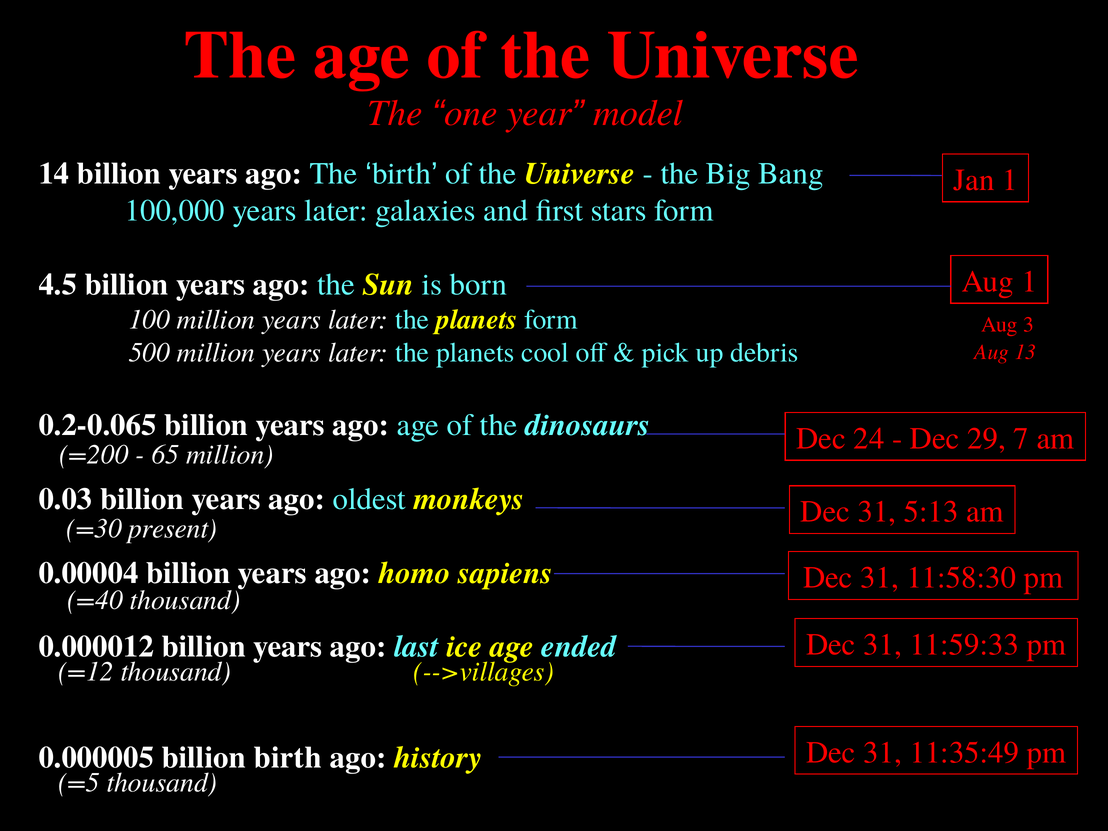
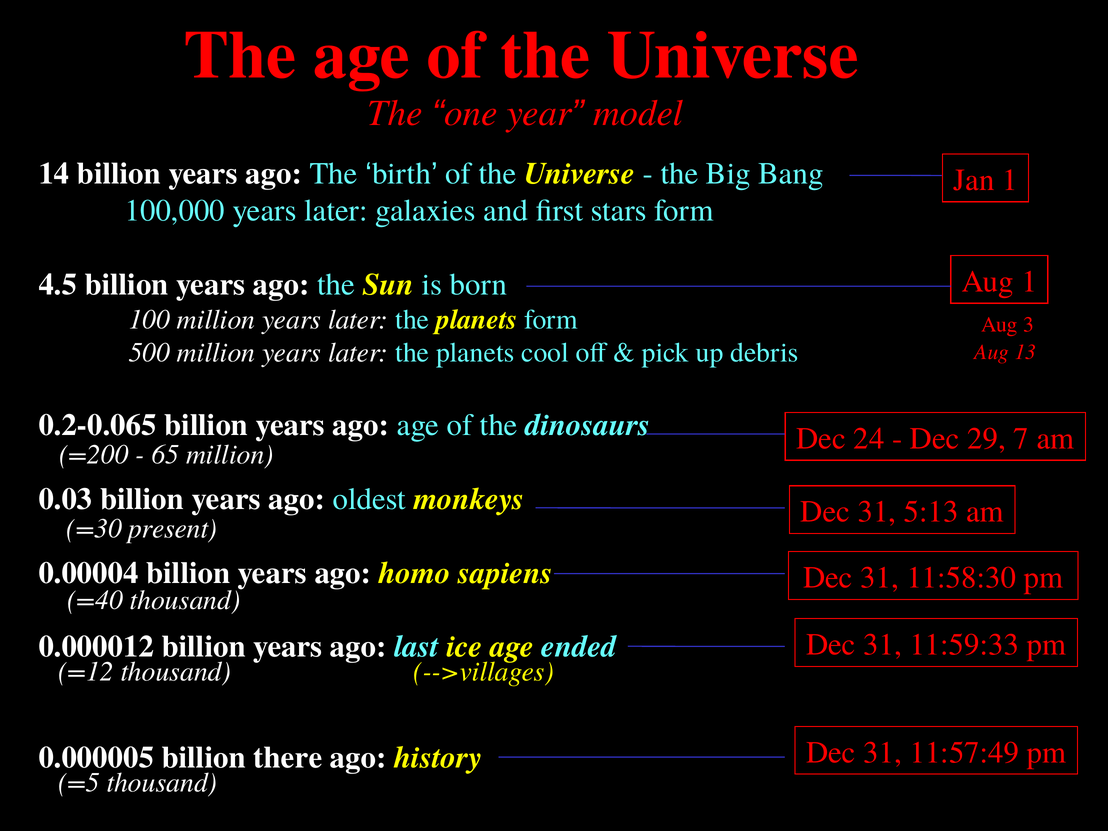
11:35:49: 11:35:49 -> 11:57:49 (964, 752)
billion birth: birth -> there (288, 758)
